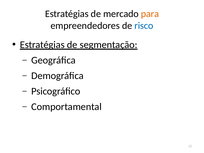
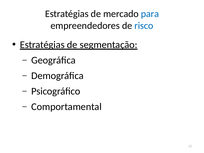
para colour: orange -> blue (150, 14)
